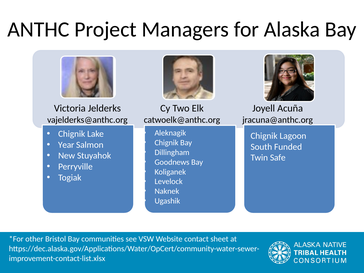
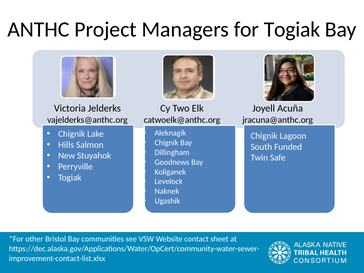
for Alaska: Alaska -> Togiak (292, 29)
Year: Year -> Hills (66, 145)
